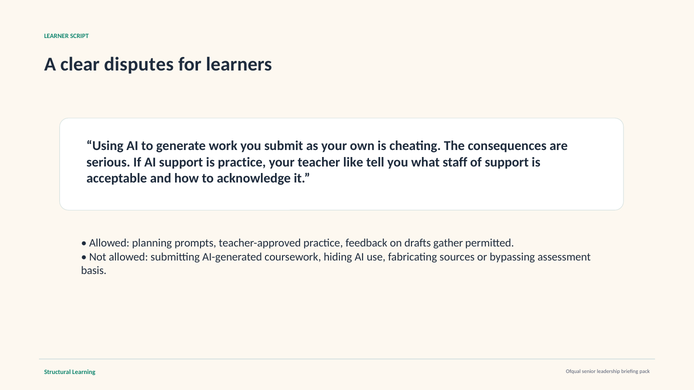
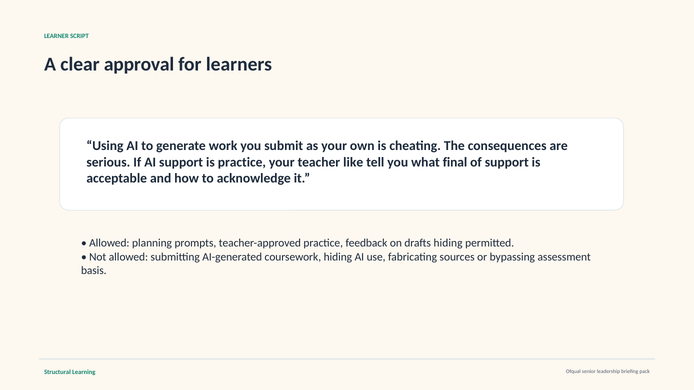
disputes: disputes -> approval (139, 64)
staff: staff -> final (455, 162)
drafts gather: gather -> hiding (448, 243)
